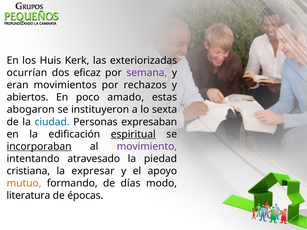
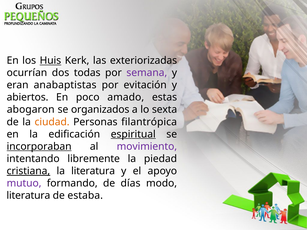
Huis underline: none -> present (50, 61)
eficaz: eficaz -> todas (87, 73)
movimientos: movimientos -> anabaptistas (65, 85)
rechazos: rechazos -> evitación (145, 85)
instituyeron: instituyeron -> organizados (100, 110)
ciudad colour: blue -> orange (52, 122)
expresaban: expresaban -> filantrópica (149, 122)
atravesado: atravesado -> libremente (94, 159)
cristiana underline: none -> present (28, 171)
la expresar: expresar -> literatura (93, 171)
mutuo colour: orange -> purple (24, 183)
épocas: épocas -> estaba (85, 196)
